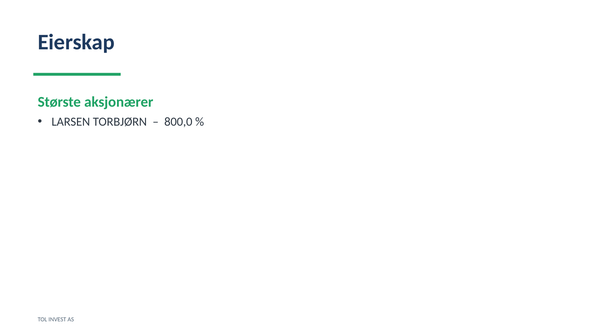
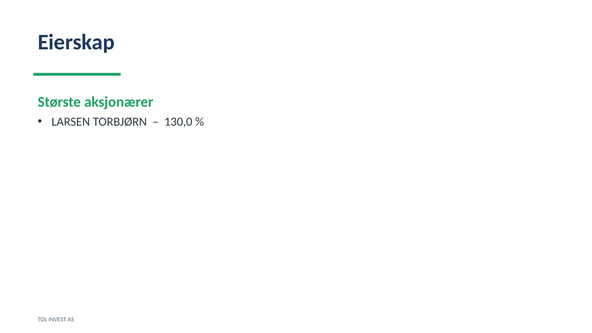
800,0: 800,0 -> 130,0 (178, 122)
